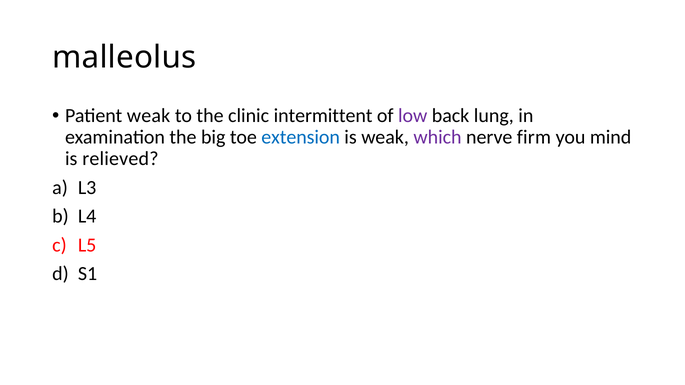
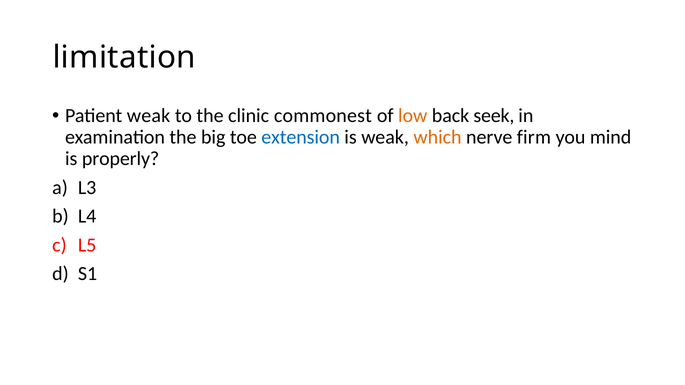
malleolus: malleolus -> limitation (124, 58)
intermittent: intermittent -> commonest (323, 116)
low colour: purple -> orange (413, 116)
lung: lung -> seek (494, 116)
which colour: purple -> orange (438, 137)
relieved: relieved -> properly (121, 159)
